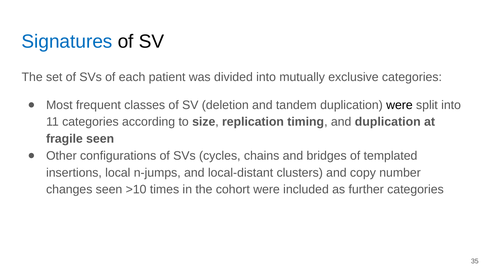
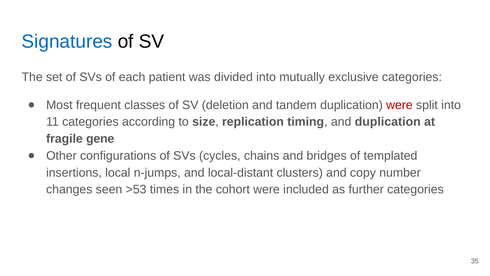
were colour: black -> red (399, 105)
fragile seen: seen -> gene (100, 139)
>10: >10 -> >53 (136, 189)
